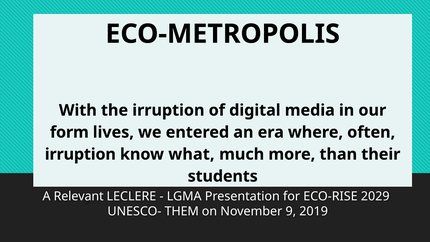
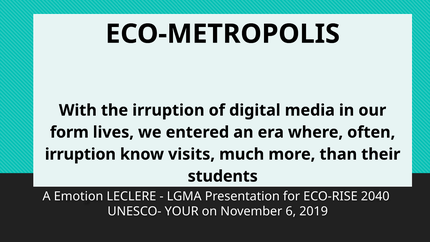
what: what -> visits (192, 154)
Relevant: Relevant -> Emotion (79, 196)
2029: 2029 -> 2040 (375, 196)
THEM: THEM -> YOUR (182, 211)
9: 9 -> 6 (291, 211)
